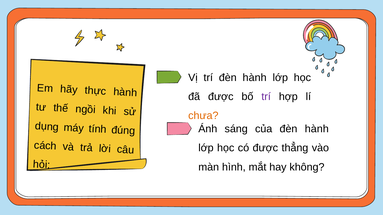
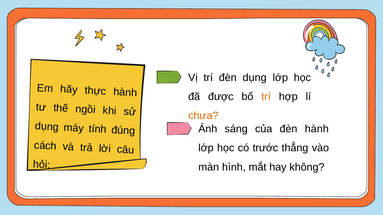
trí đèn hành: hành -> dụng (255, 78)
trí colour: purple -> orange (266, 97)
có được: được -> trước (265, 148)
